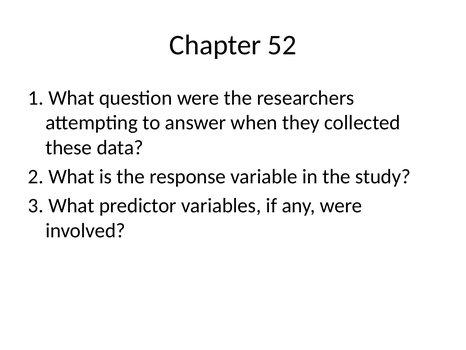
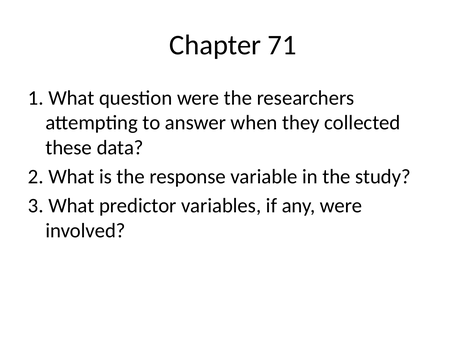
52: 52 -> 71 (282, 45)
